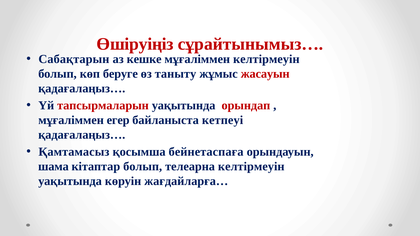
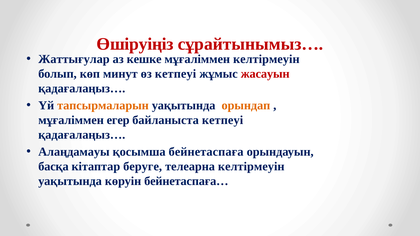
Сабақтарын: Сабақтарын -> Жаттығулар (74, 59)
беруге: беруге -> минут (120, 74)
өз таныту: таныту -> кетпеуі (176, 74)
тапсырмаларын colour: red -> orange (103, 106)
орындап colour: red -> orange (246, 106)
Қамтамасыз: Қамтамасыз -> Алаңдамауы (74, 152)
шама: шама -> басқа (53, 167)
кітаптар болып: болып -> беруге (143, 167)
жағдайларға…: жағдайларға… -> бейнетаспаға… (186, 181)
